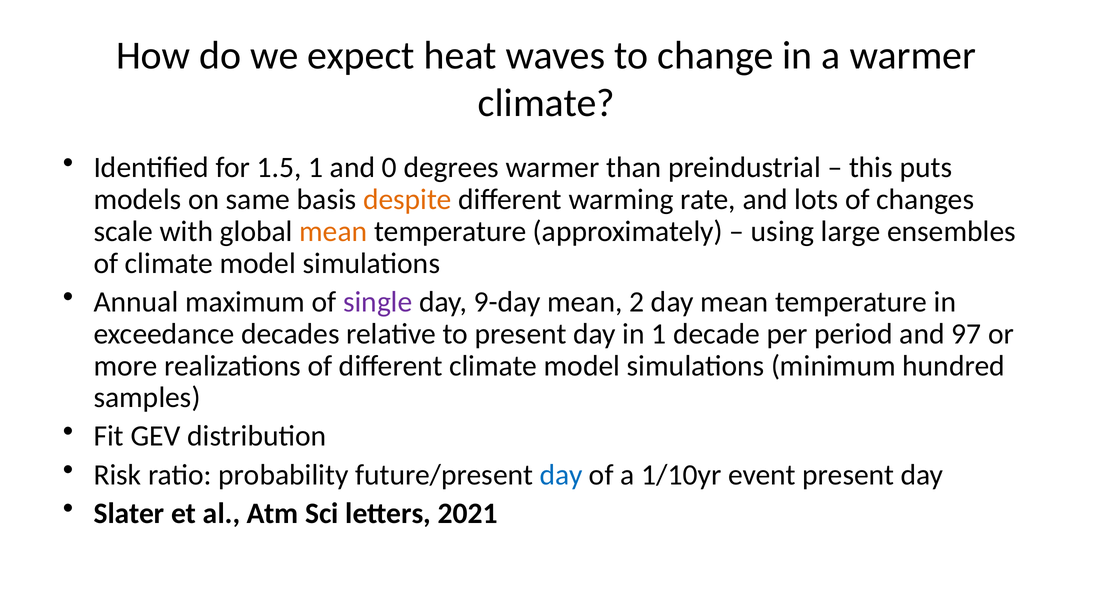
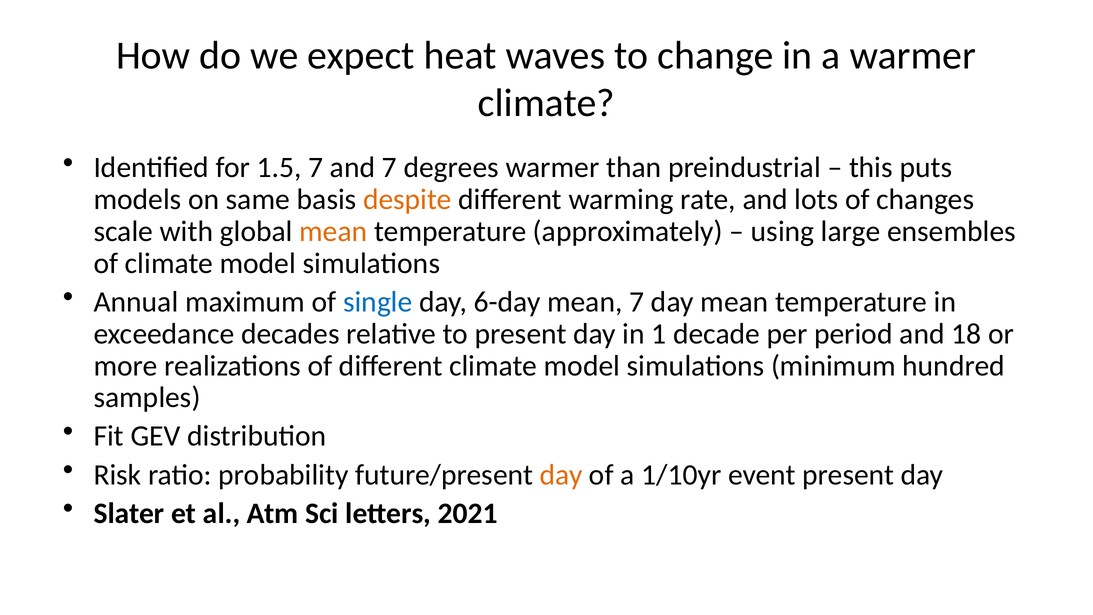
1.5 1: 1 -> 7 (316, 167)
and 0: 0 -> 7 (389, 167)
single colour: purple -> blue (378, 302)
9-day: 9-day -> 6-day (507, 302)
mean 2: 2 -> 7 (637, 302)
97: 97 -> 18 (966, 334)
day colour: blue -> orange (561, 475)
